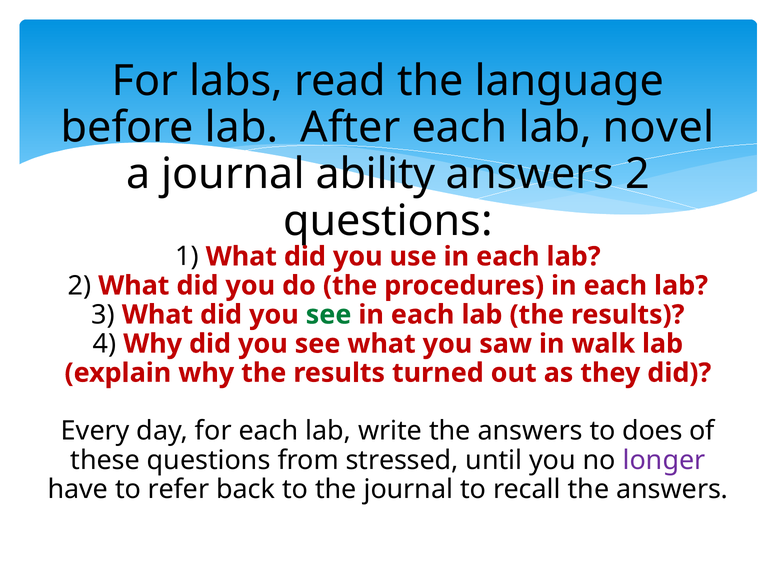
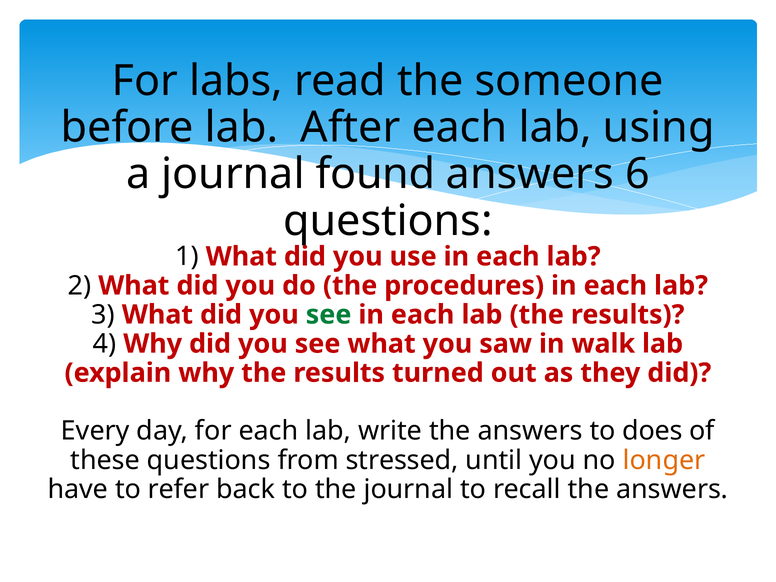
language: language -> someone (569, 81)
novel: novel -> using (659, 128)
ability: ability -> found (376, 174)
answers 2: 2 -> 6 (637, 174)
longer colour: purple -> orange (664, 460)
